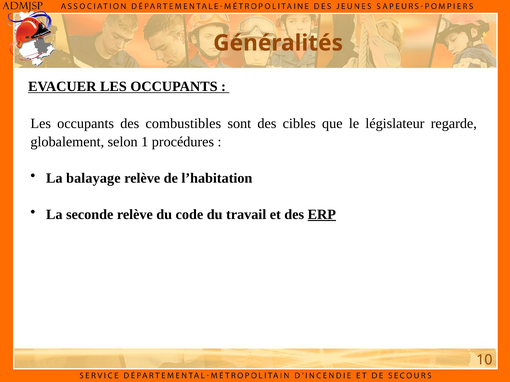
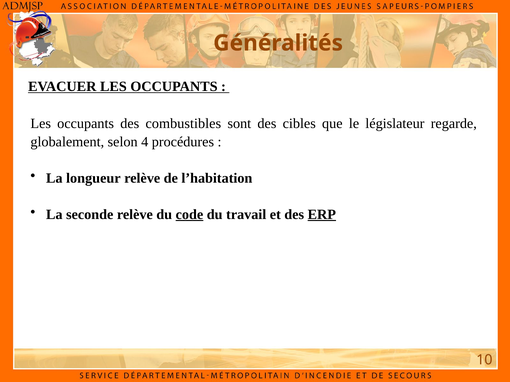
1: 1 -> 4 (145, 142)
balayage: balayage -> longueur (93, 178)
code underline: none -> present (189, 215)
